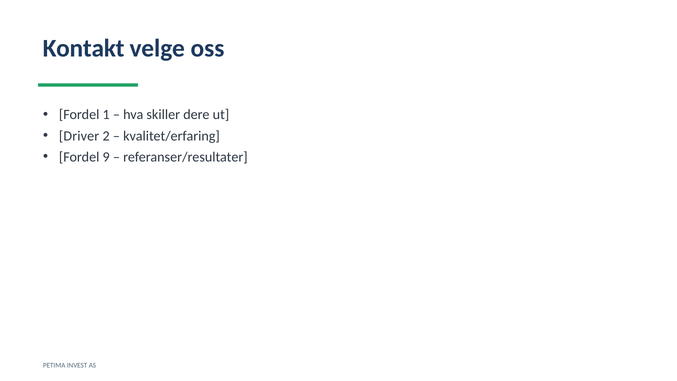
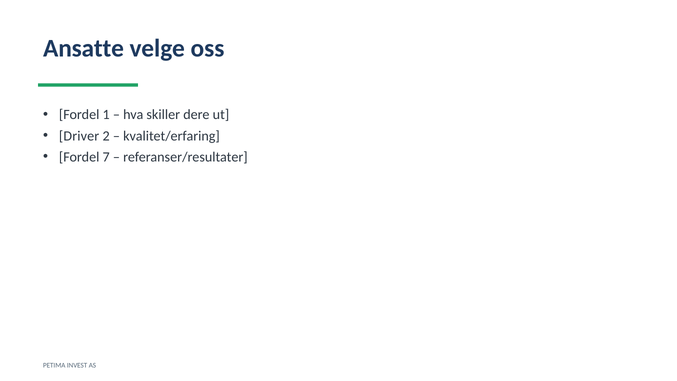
Kontakt: Kontakt -> Ansatte (84, 48)
9: 9 -> 7 (106, 157)
